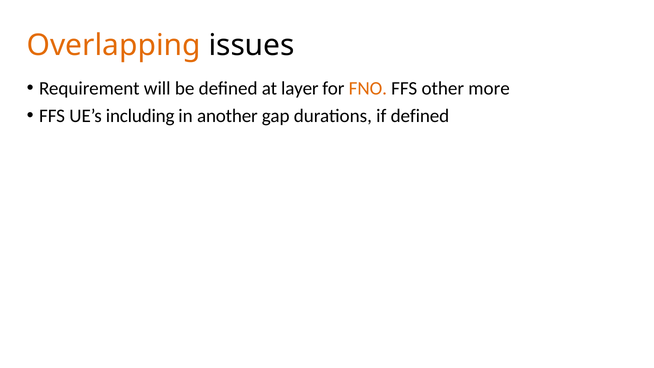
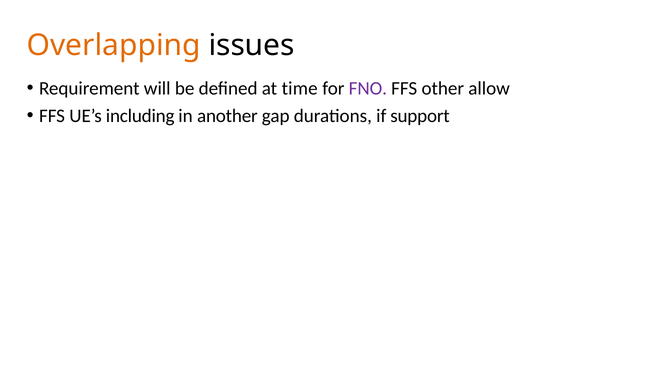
layer: layer -> time (300, 88)
FNO colour: orange -> purple (368, 88)
more: more -> allow (489, 88)
if defined: defined -> support (420, 116)
